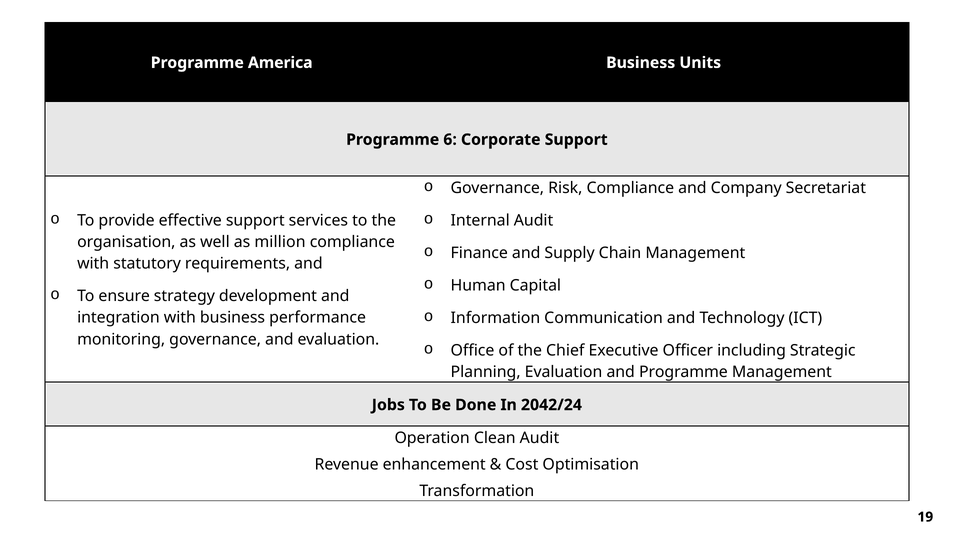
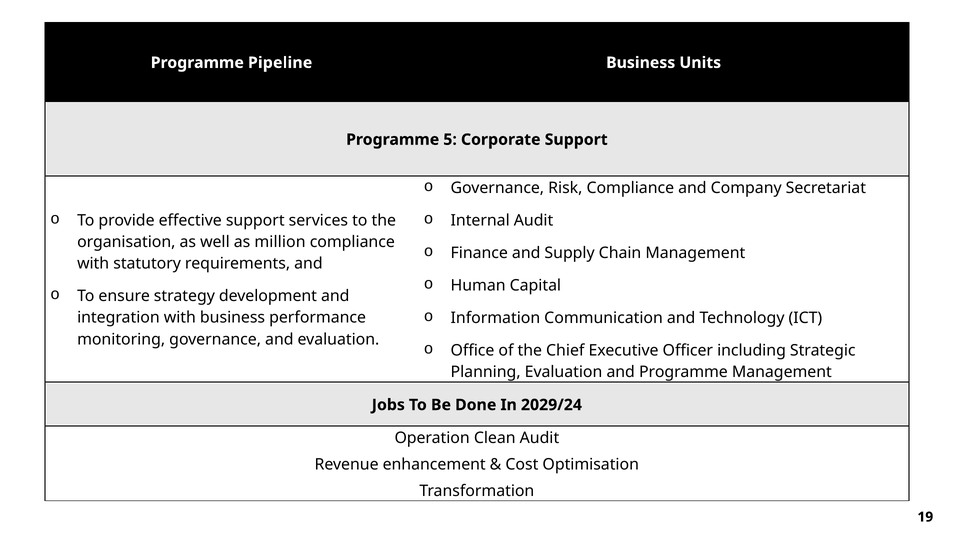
America: America -> Pipeline (280, 63)
6: 6 -> 5 (450, 139)
2042/24: 2042/24 -> 2029/24 (551, 405)
